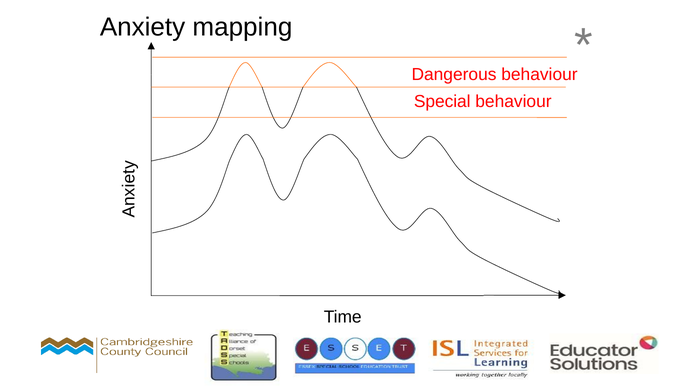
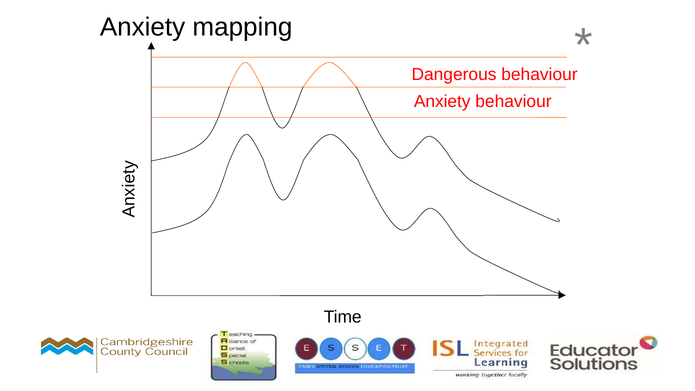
Special: Special -> Anxiety (442, 102)
